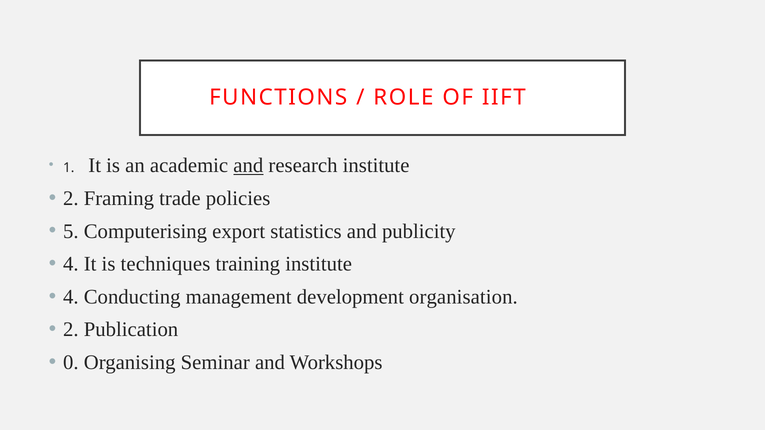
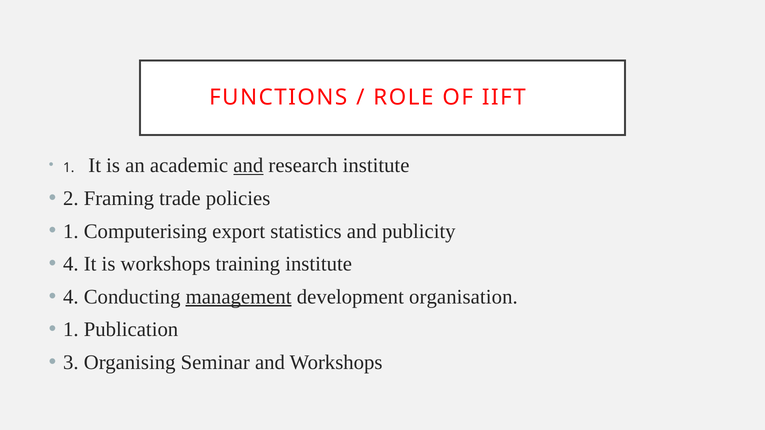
5: 5 -> 1 (71, 231)
is techniques: techniques -> workshops (166, 264)
management underline: none -> present (239, 297)
2: 2 -> 1 (71, 330)
0: 0 -> 3 (71, 363)
